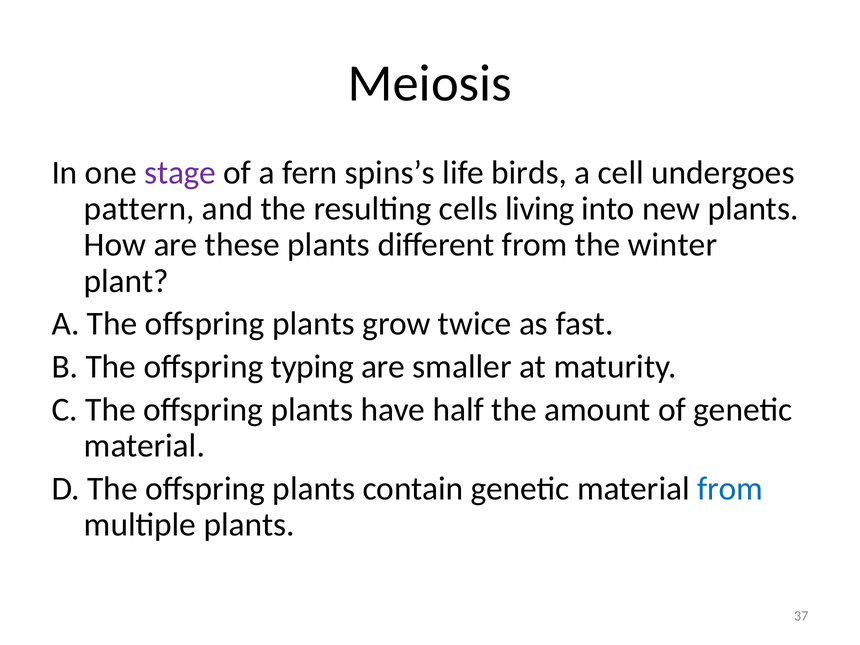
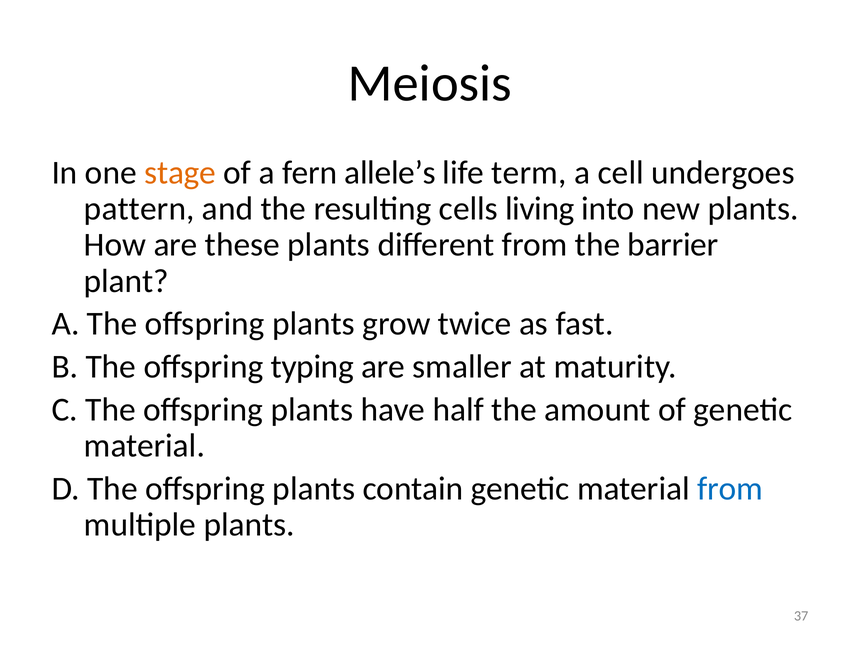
stage colour: purple -> orange (180, 173)
spins’s: spins’s -> allele’s (390, 173)
birds: birds -> term (529, 173)
winter: winter -> barrier (673, 245)
